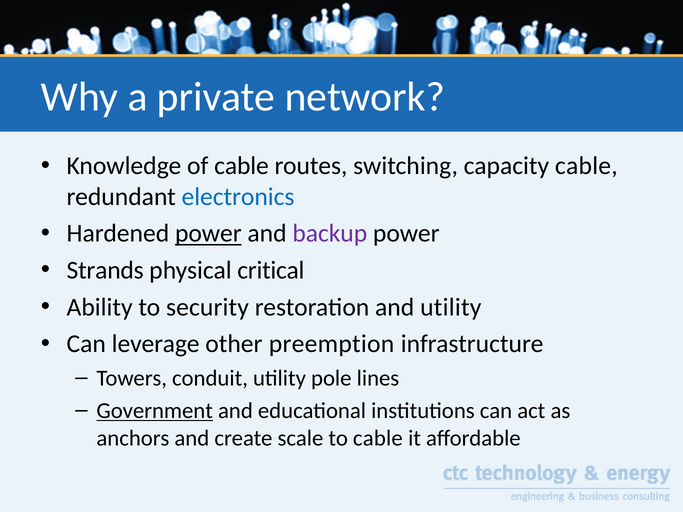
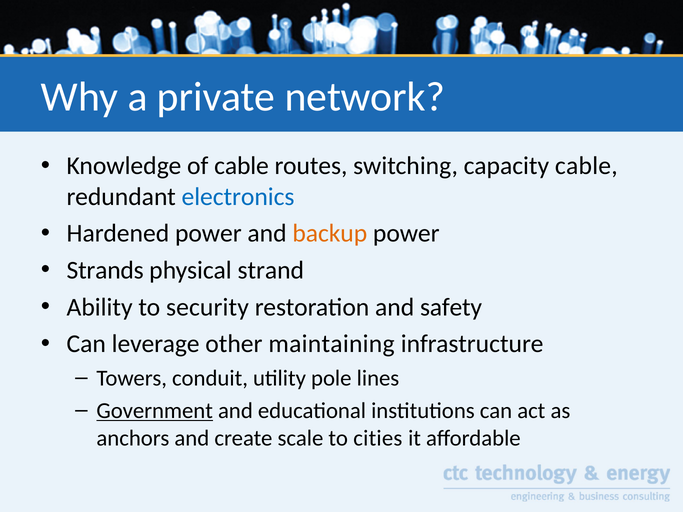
power underline: present -> none (208, 234)
backup colour: purple -> orange (330, 234)
critical: critical -> strand (271, 270)
and utility: utility -> safety (451, 307)
preemption: preemption -> maintaining (332, 344)
to cable: cable -> cities (378, 438)
